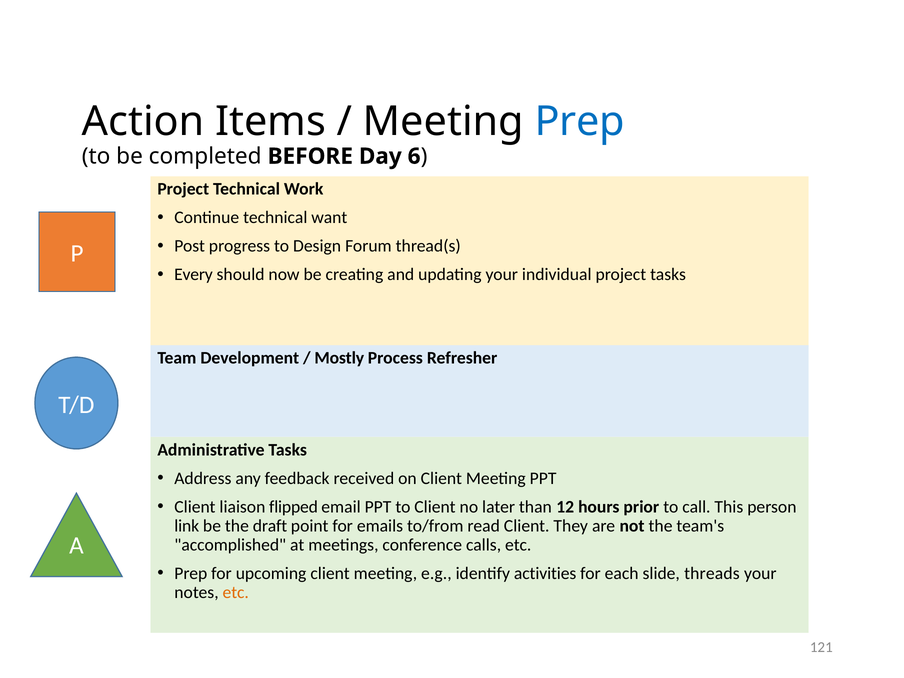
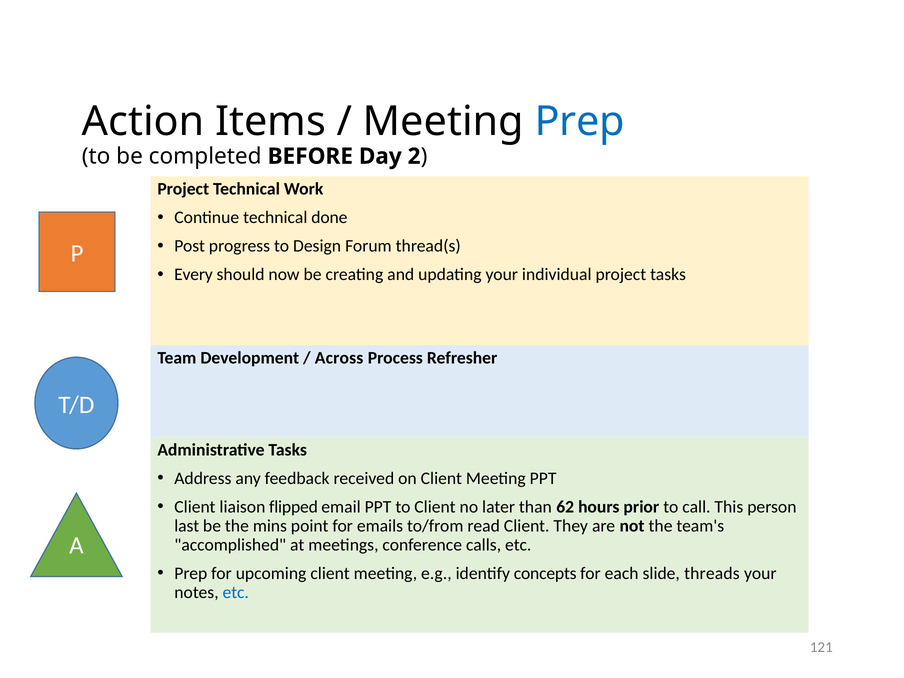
6: 6 -> 2 (414, 156)
want: want -> done (329, 218)
Mostly: Mostly -> Across (339, 358)
12: 12 -> 62 (565, 507)
link: link -> last (187, 526)
draft: draft -> mins (270, 526)
activities: activities -> concepts (545, 573)
etc colour: orange -> blue (236, 592)
